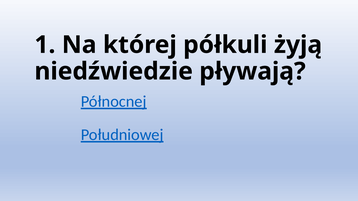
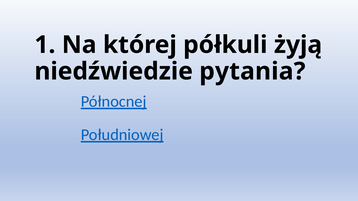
pływają: pływają -> pytania (252, 71)
